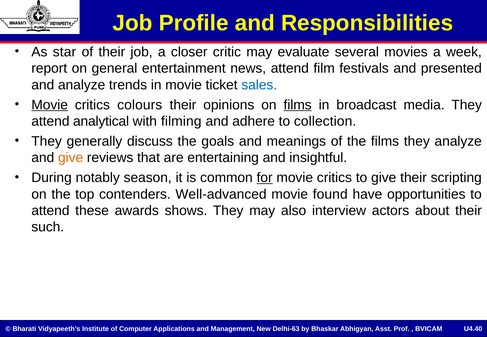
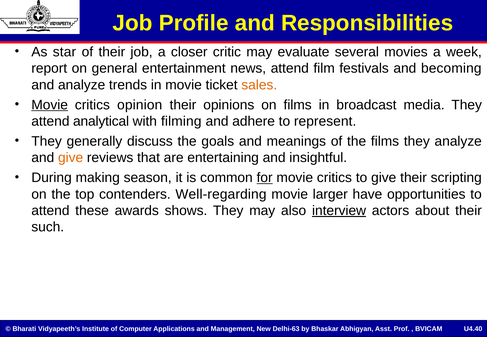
presented: presented -> becoming (451, 68)
sales colour: blue -> orange (259, 85)
colours: colours -> opinion (140, 105)
films underline: present -> none (298, 105)
collection: collection -> represent (325, 121)
notably: notably -> making (98, 178)
Well-advanced: Well-advanced -> Well-regarding (221, 194)
found: found -> larger (330, 194)
interview underline: none -> present (339, 211)
